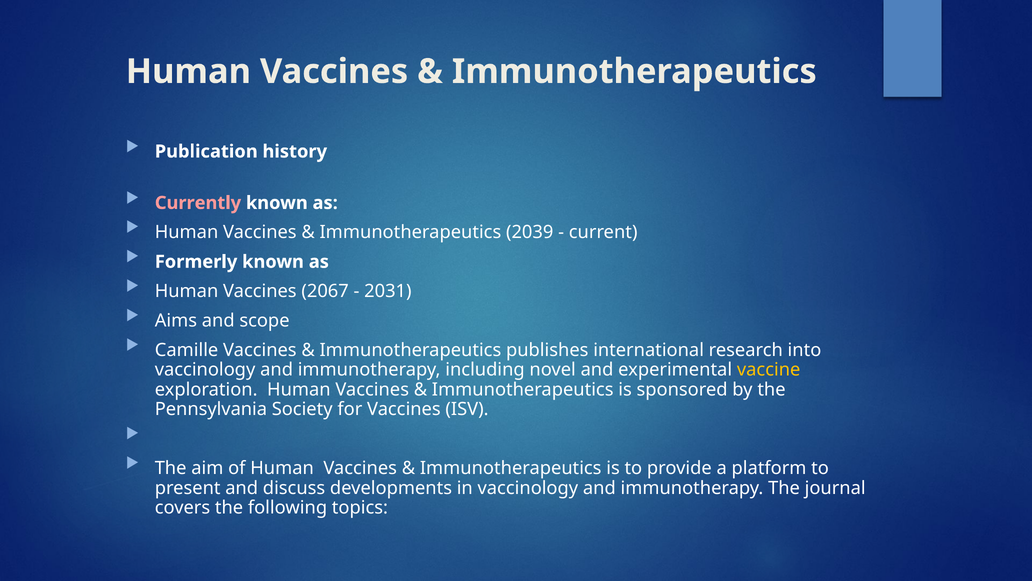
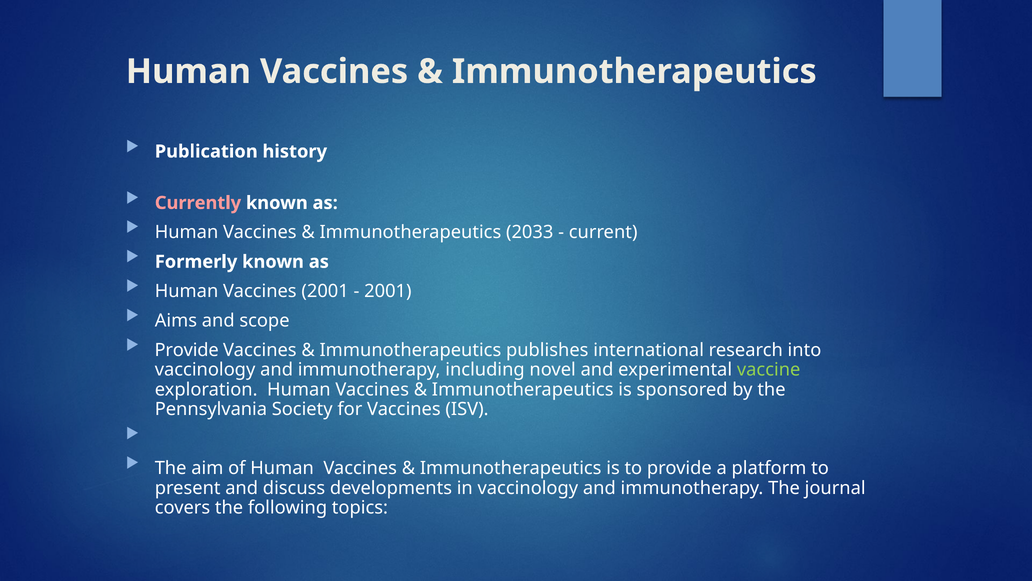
2039: 2039 -> 2033 (530, 232)
Vaccines 2067: 2067 -> 2001 (325, 291)
2031: 2031 -> 2001 (388, 291)
Camille: Camille -> Provide (187, 350)
vaccine colour: yellow -> light green (769, 370)
